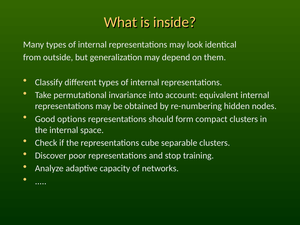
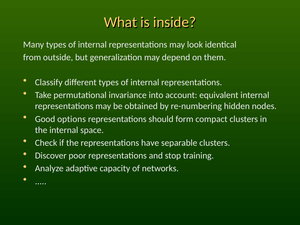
cube: cube -> have (150, 143)
